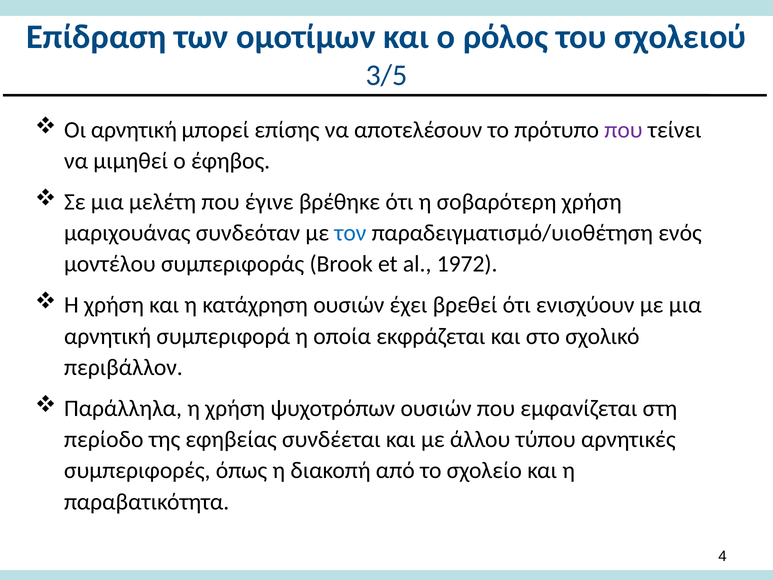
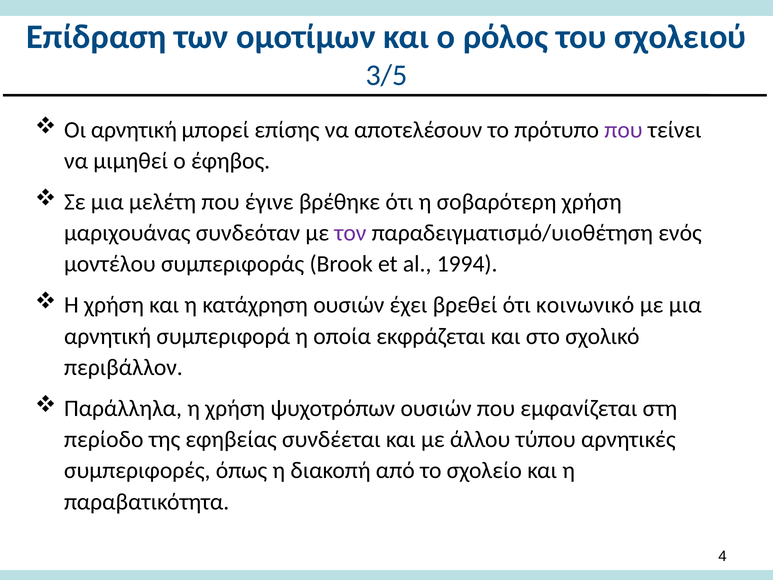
τον colour: blue -> purple (350, 233)
1972: 1972 -> 1994 (467, 264)
ενισχύουν: ενισχύουν -> κοινωνικό (585, 305)
